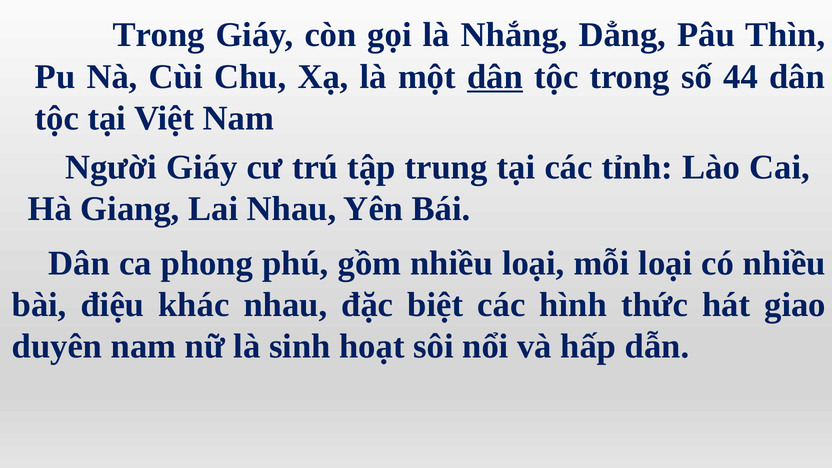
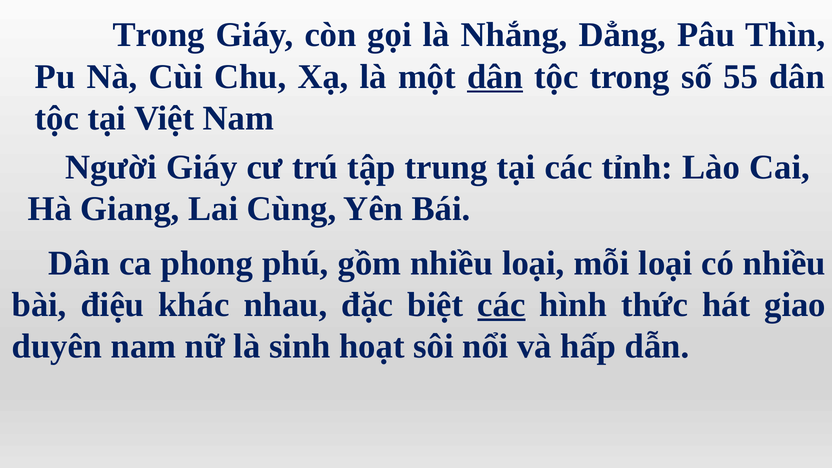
44: 44 -> 55 (741, 77)
Lai Nhau: Nhau -> Cùng (291, 209)
các underline: none -> present (501, 305)
